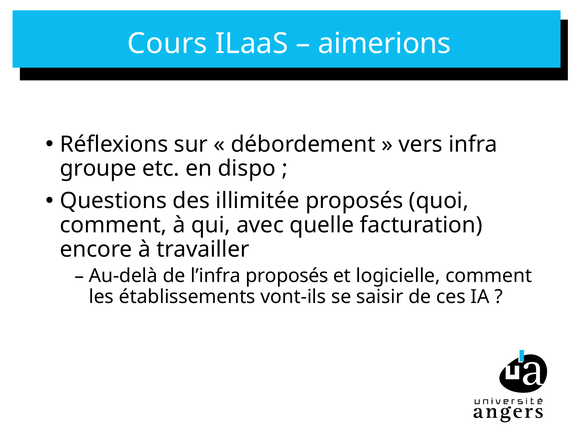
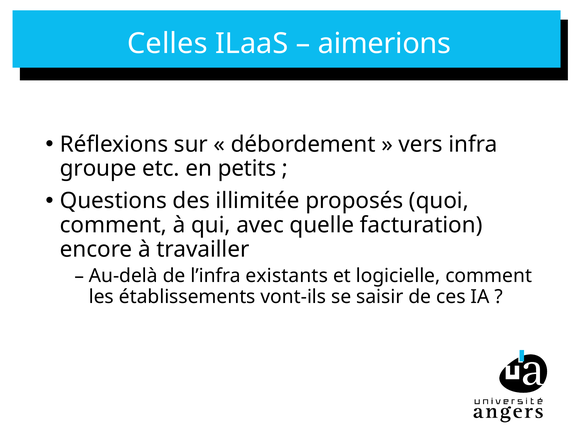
Cours: Cours -> Celles (167, 43)
dispo: dispo -> petits (247, 168)
l’infra proposés: proposés -> existants (287, 276)
